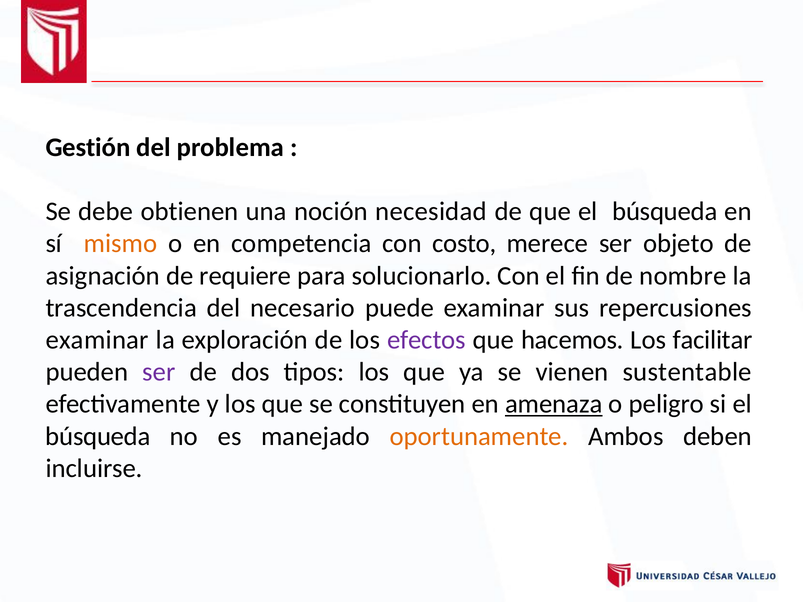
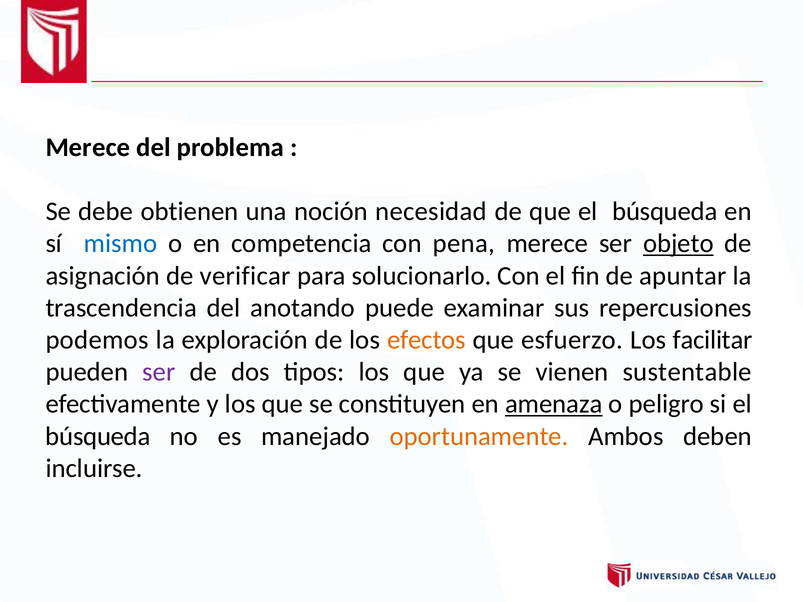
Gestión: Gestión -> Merece (88, 147)
mismo colour: orange -> blue (121, 244)
costo: costo -> pena (464, 244)
objeto underline: none -> present (678, 244)
requiere: requiere -> verificar (245, 276)
nombre: nombre -> apuntar (683, 276)
necesario: necesario -> anotando (303, 308)
examinar: examinar -> podemos (97, 340)
efectos colour: purple -> orange (426, 340)
hacemos: hacemos -> esfuerzo (572, 340)
